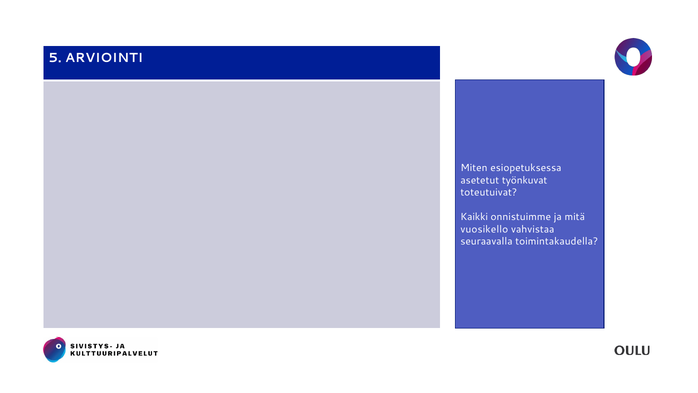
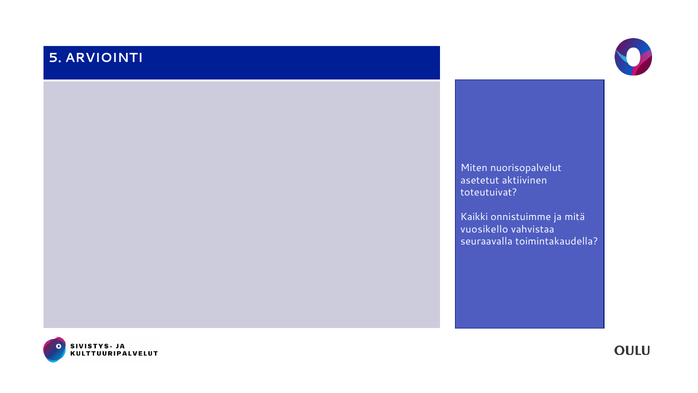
esiopetuksessa: esiopetuksessa -> nuorisopalvelut (526, 168)
työnkuvat: työnkuvat -> aktiivinen (525, 180)
